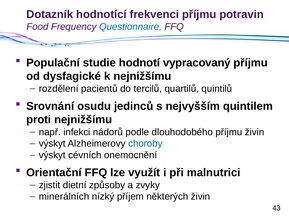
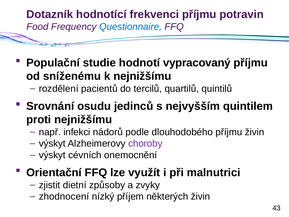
dysfagické: dysfagické -> sníženému (72, 76)
choroby colour: blue -> purple (145, 143)
minerálních: minerálních -> zhodnocení (64, 196)
